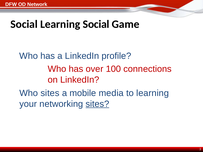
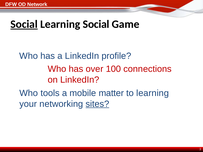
Social underline: none -> present (24, 24)
Who sites: sites -> tools (50, 93)
media: media -> matter (111, 93)
